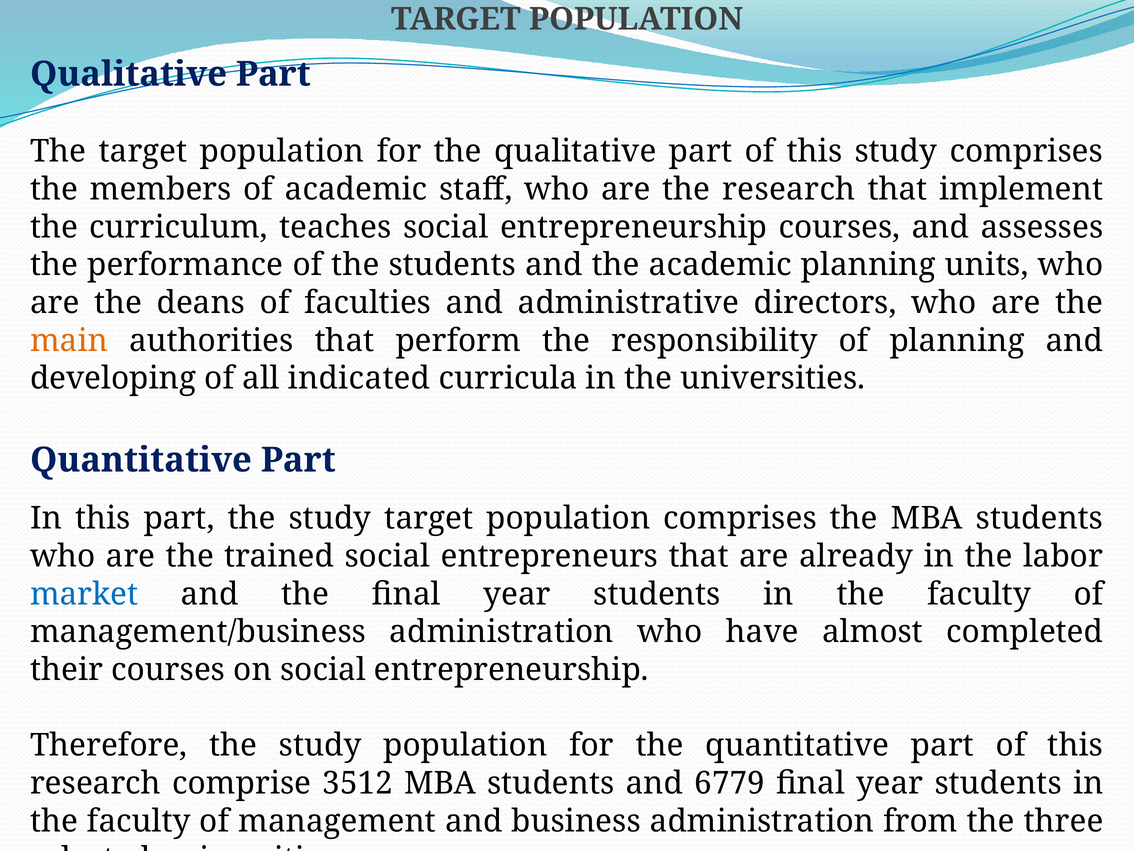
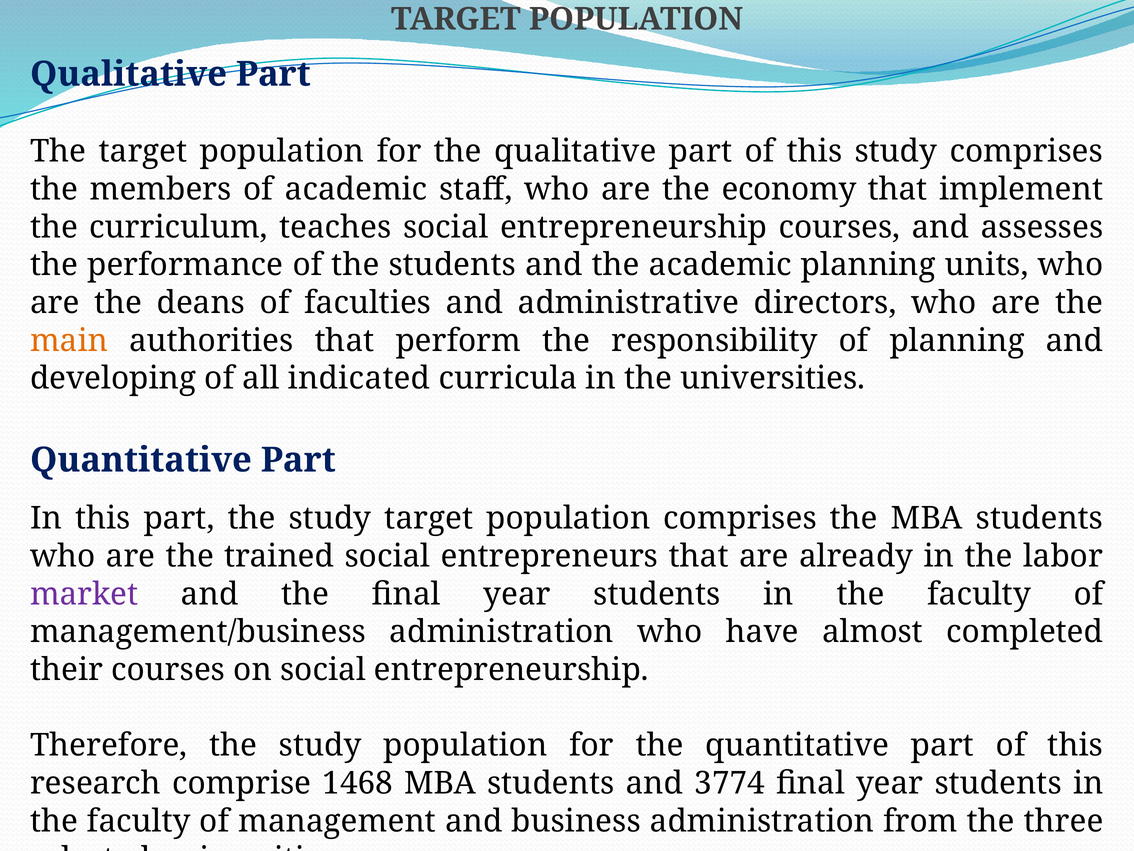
the research: research -> economy (789, 189)
market colour: blue -> purple (84, 594)
3512: 3512 -> 1468 (358, 783)
6779: 6779 -> 3774 (730, 783)
